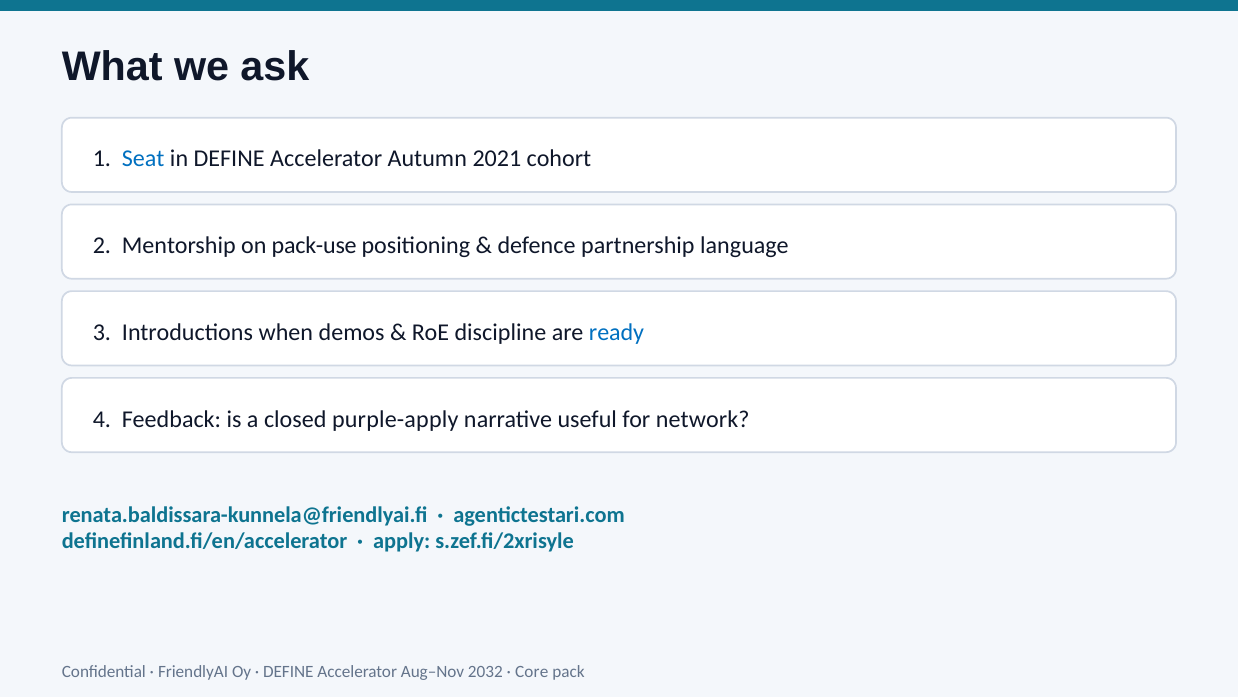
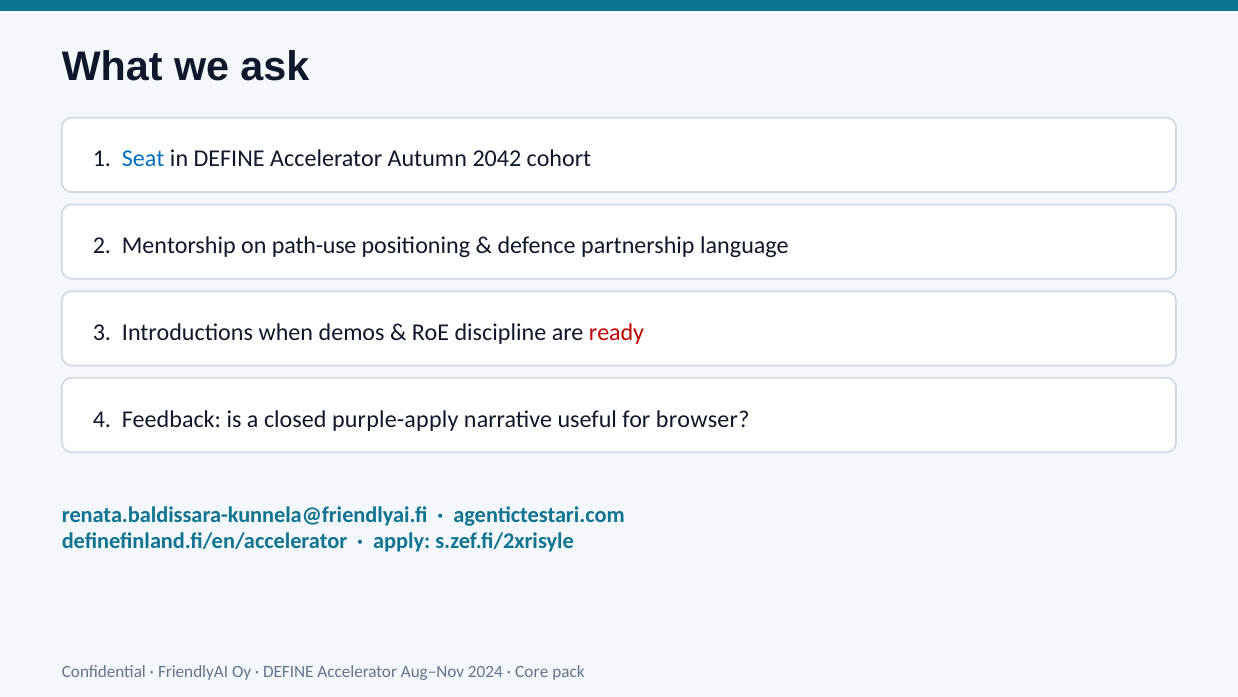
2021: 2021 -> 2042 (497, 159)
pack-use: pack-use -> path-use (314, 246)
ready colour: blue -> red (617, 332)
network: network -> browser (703, 419)
2032: 2032 -> 2024 (485, 671)
